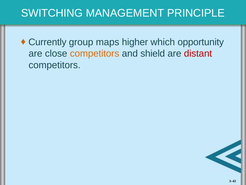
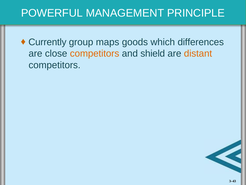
SWITCHING: SWITCHING -> POWERFUL (52, 13)
higher: higher -> goods (135, 42)
opportunity: opportunity -> differences (201, 42)
distant colour: red -> orange (198, 53)
